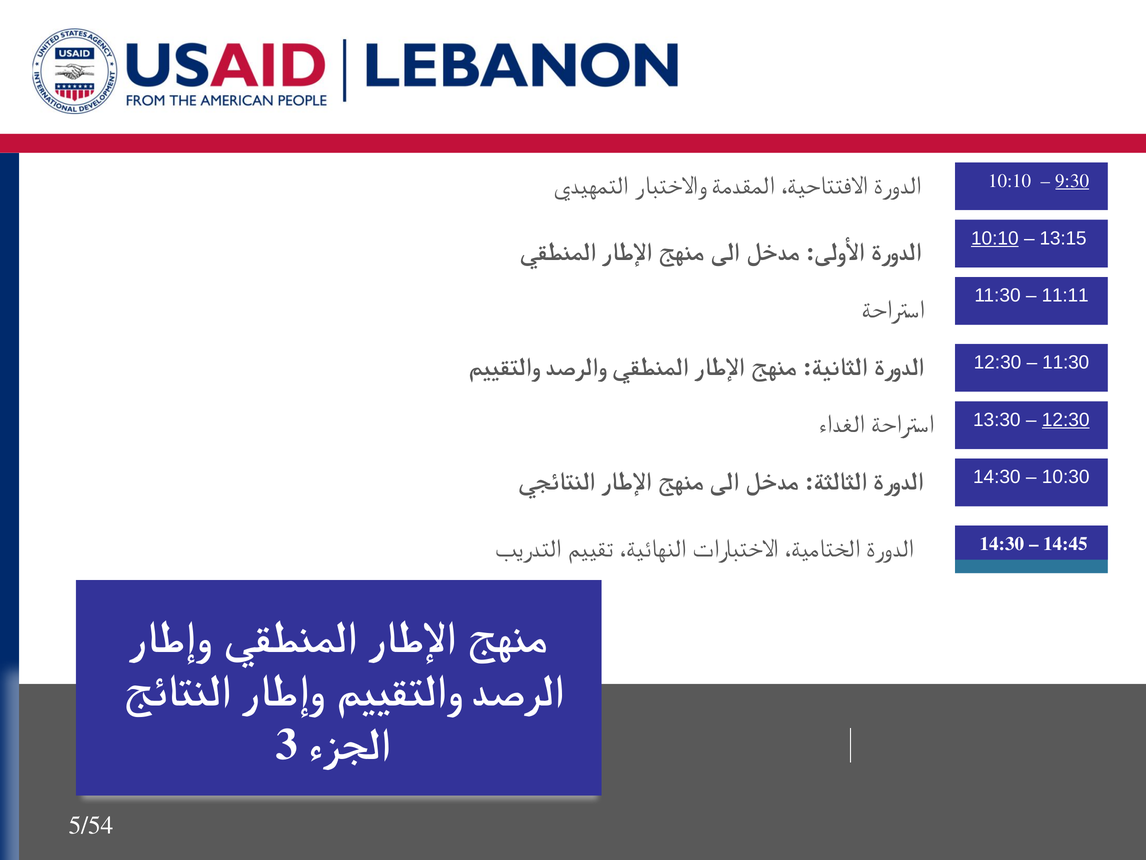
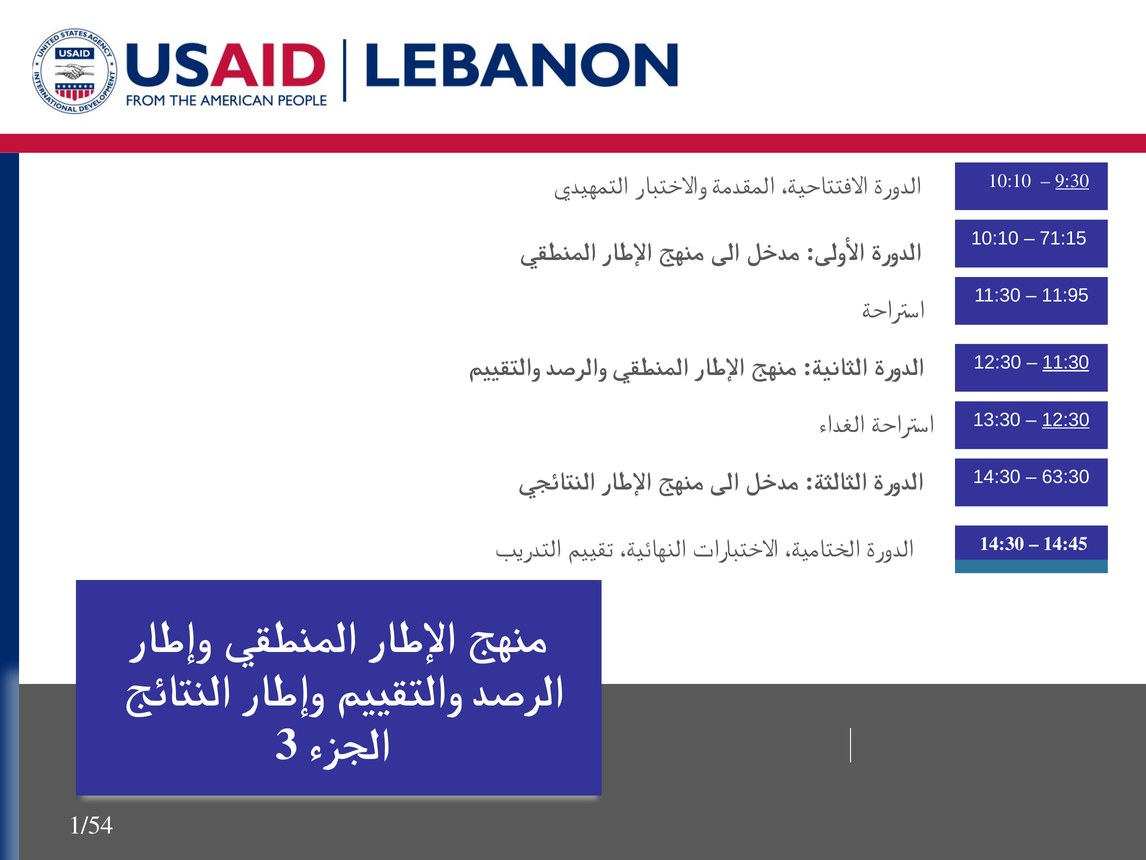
10:10 underline: present -> none (995, 238)
13:15: 13:15 -> 71:15 (1063, 238)
11:11: 11:11 -> 11:95 (1065, 295)
11:30 underline: none -> present (1066, 362)
10:30: 10:30 -> 63:30 (1066, 477)
5/54: 5/54 -> 1/54 (91, 825)
